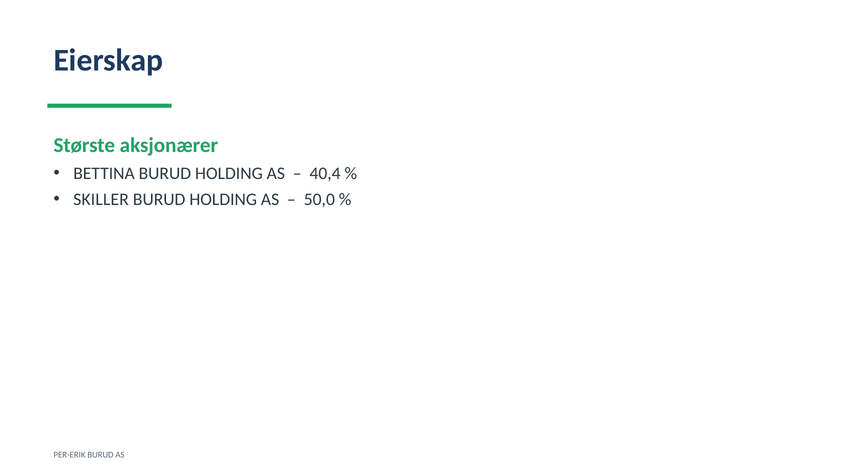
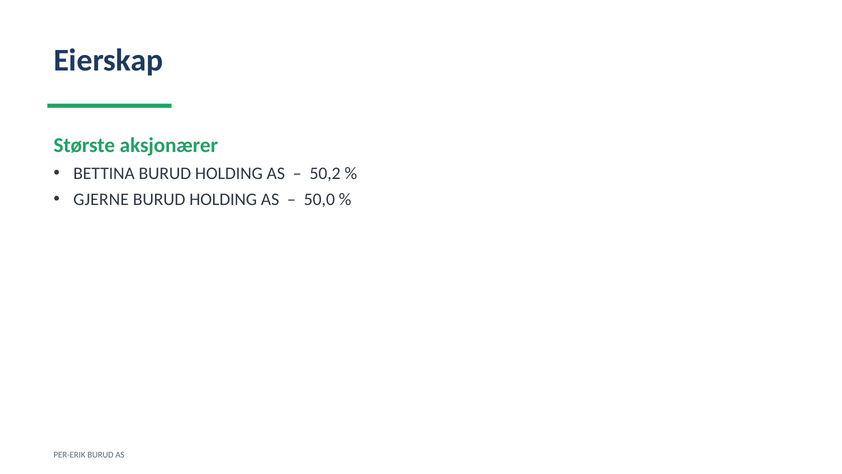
40,4: 40,4 -> 50,2 (325, 173)
SKILLER: SKILLER -> GJERNE (101, 199)
